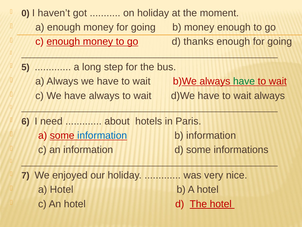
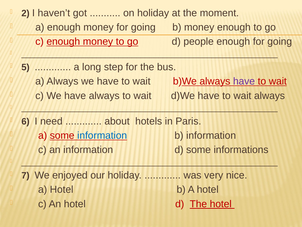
0: 0 -> 2 (25, 13)
thanks: thanks -> people (199, 41)
have colour: green -> purple (244, 81)
